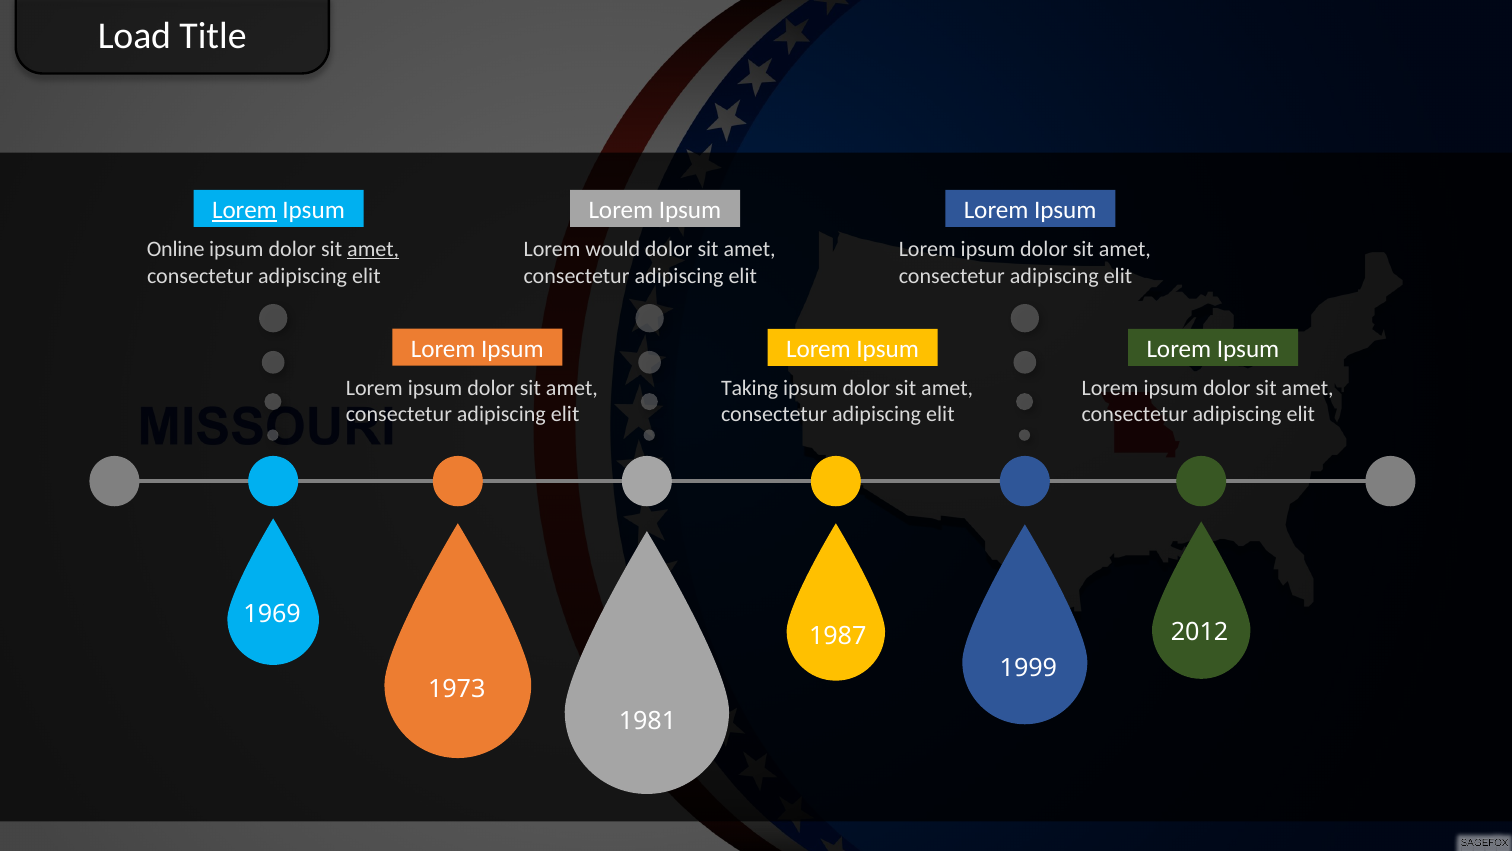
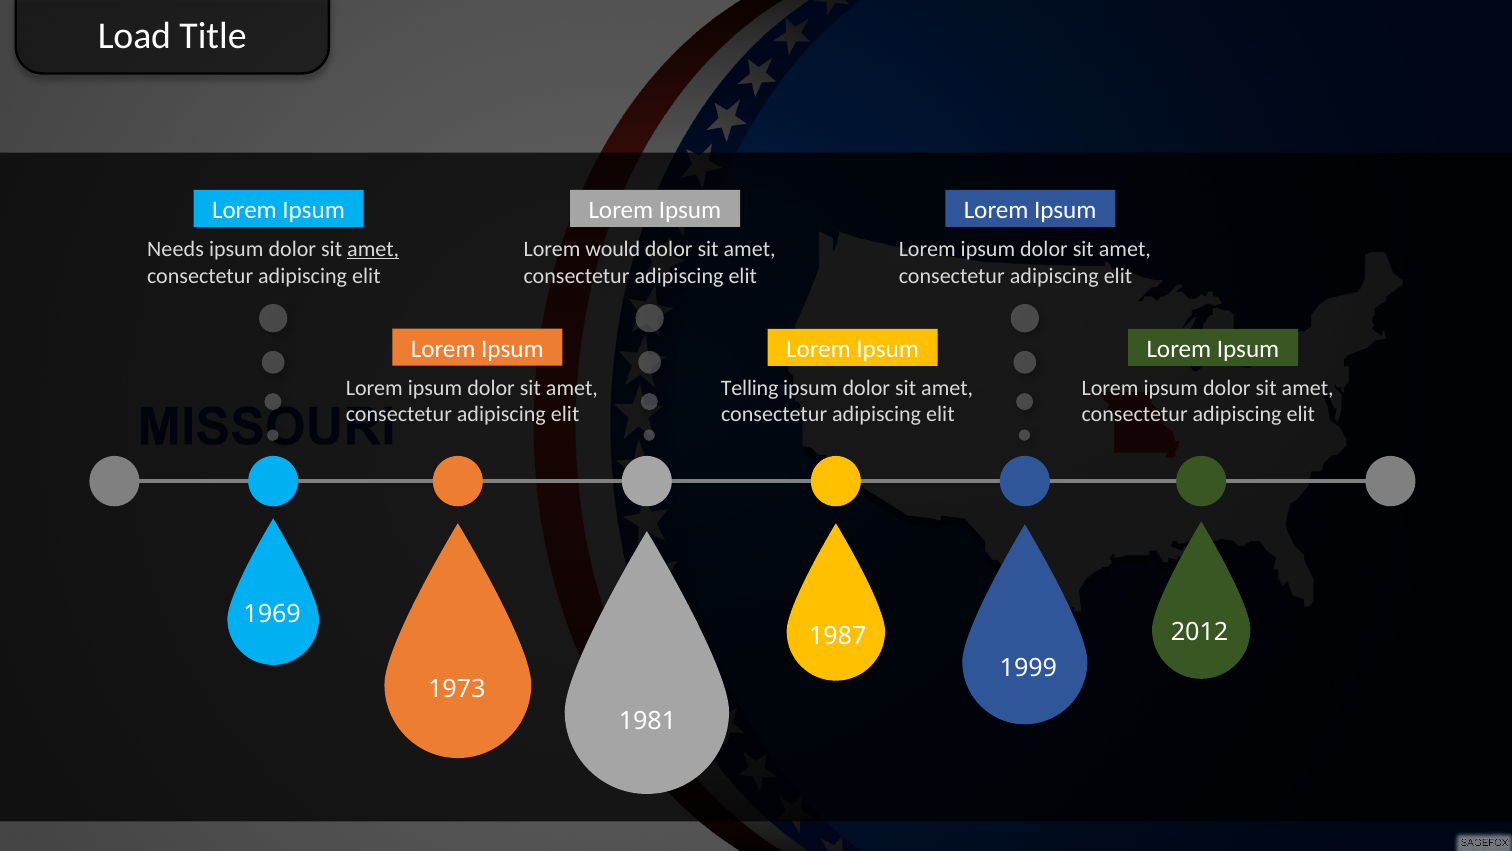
Lorem underline: present -> none (244, 210)
Online: Online -> Needs (176, 249)
Taking: Taking -> Telling (750, 388)
